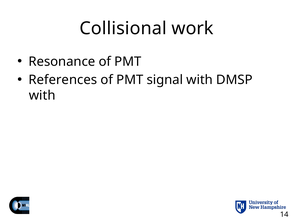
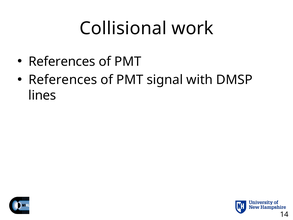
Resonance: Resonance -> References (62, 61)
with: with -> lines (42, 95)
